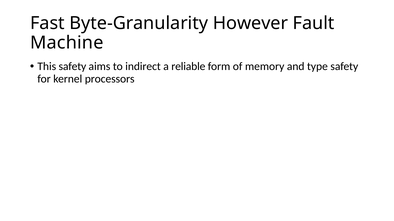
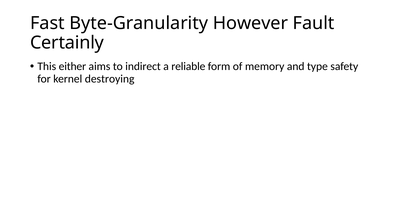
Machine: Machine -> Certainly (67, 43)
This safety: safety -> either (72, 67)
processors: processors -> destroying (110, 79)
